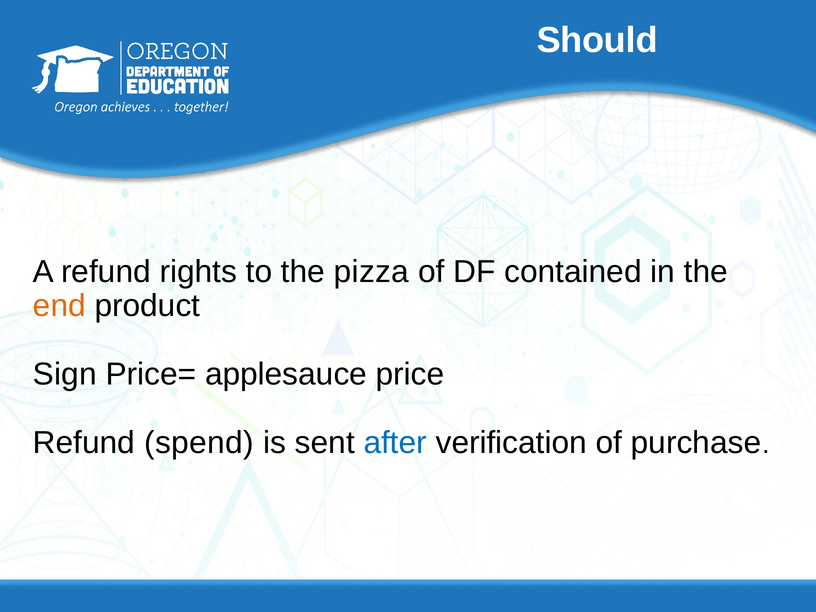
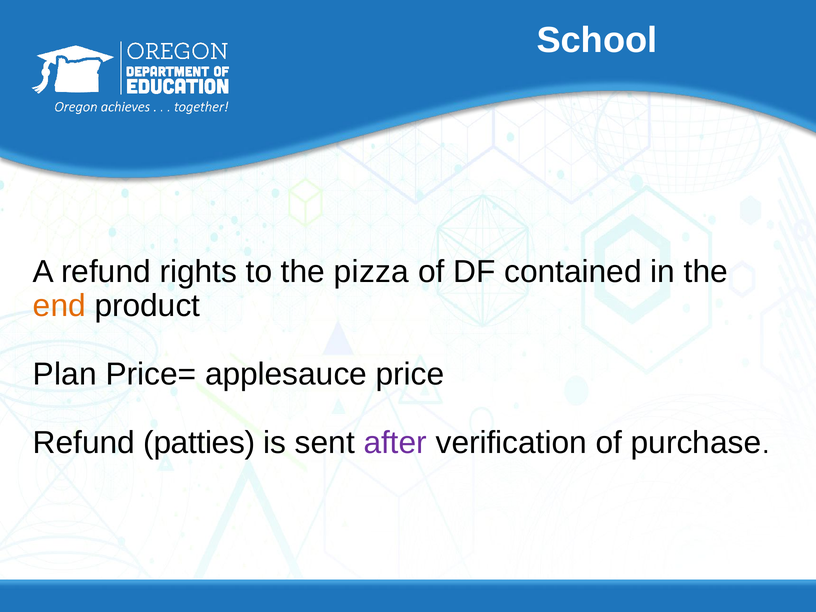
Should: Should -> School (597, 40)
Sign: Sign -> Plan (65, 374)
spend: spend -> patties (199, 443)
after colour: blue -> purple (395, 443)
